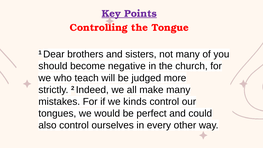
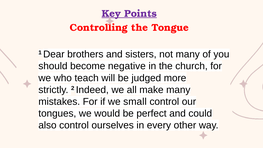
kinds: kinds -> small (135, 102)
